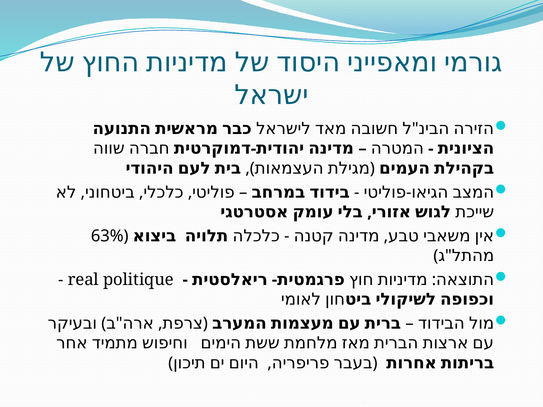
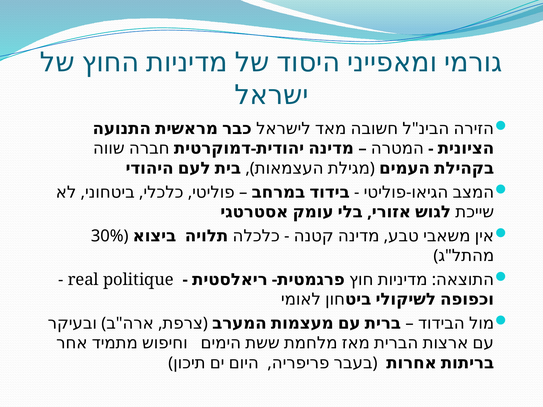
63%: 63% -> 30% (107, 236)
